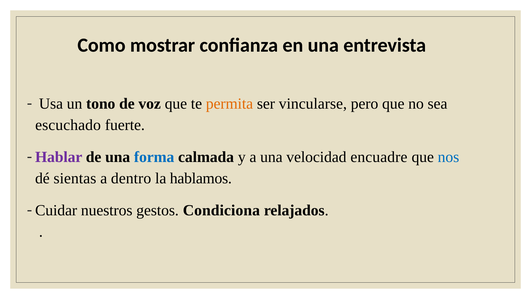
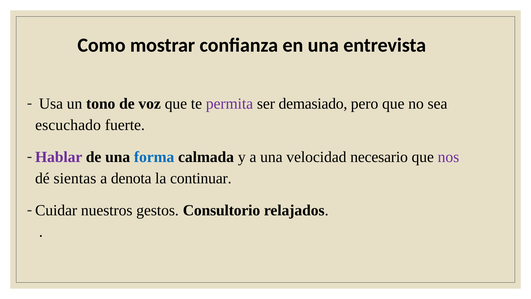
permita colour: orange -> purple (229, 104)
vincularse: vincularse -> demasiado (313, 104)
encuadre: encuadre -> necesario (379, 157)
nos colour: blue -> purple (448, 157)
dentro: dentro -> denota (131, 178)
hablamos: hablamos -> continuar (201, 178)
Condiciona: Condiciona -> Consultorio (222, 210)
